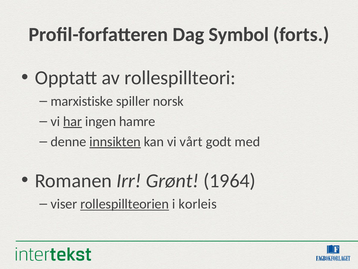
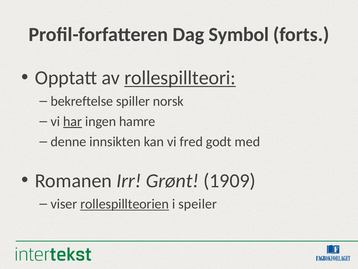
rollespillteori underline: none -> present (180, 78)
marxistiske: marxistiske -> bekreftelse (82, 101)
innsikten underline: present -> none (115, 142)
vårt: vårt -> fred (191, 142)
1964: 1964 -> 1909 (230, 180)
korleis: korleis -> speiler (198, 204)
